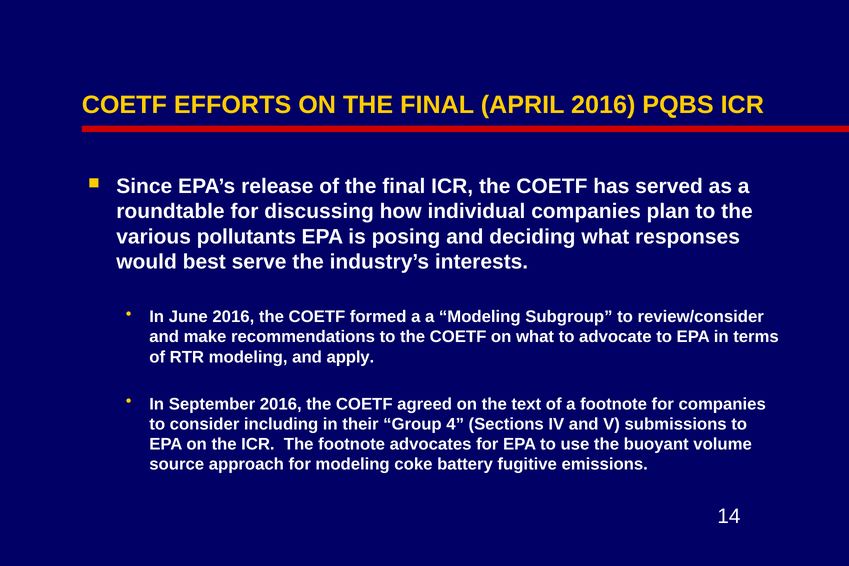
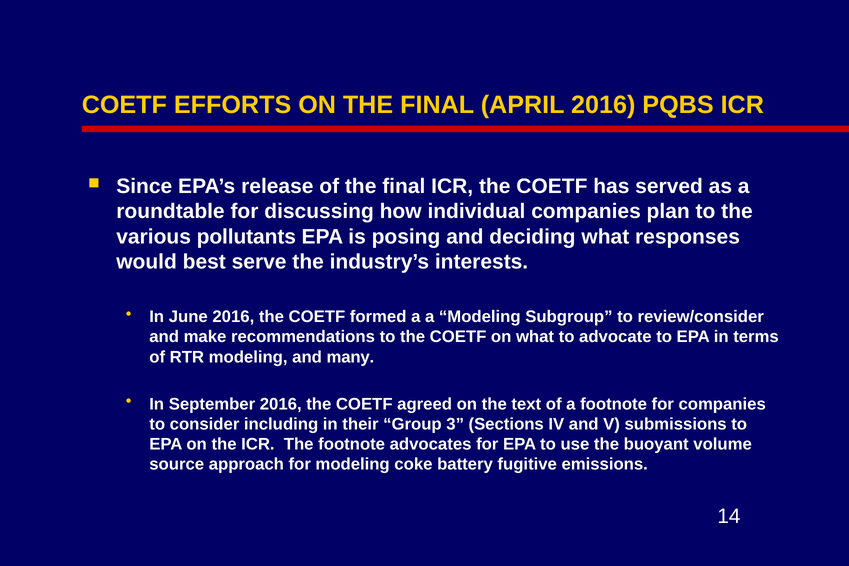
apply: apply -> many (350, 357)
4: 4 -> 3 (455, 424)
